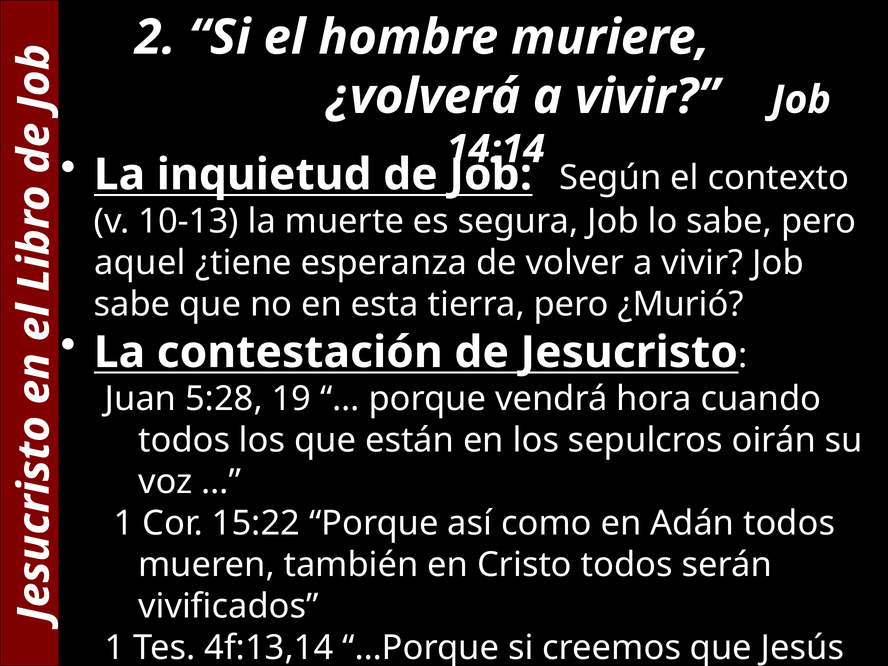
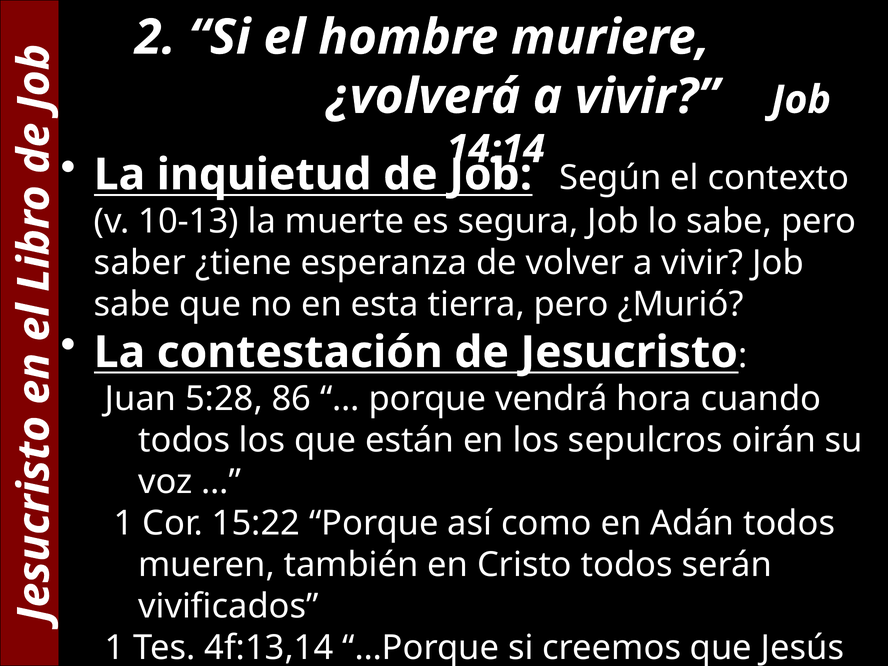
aquel: aquel -> saber (140, 263)
19: 19 -> 86 (291, 399)
